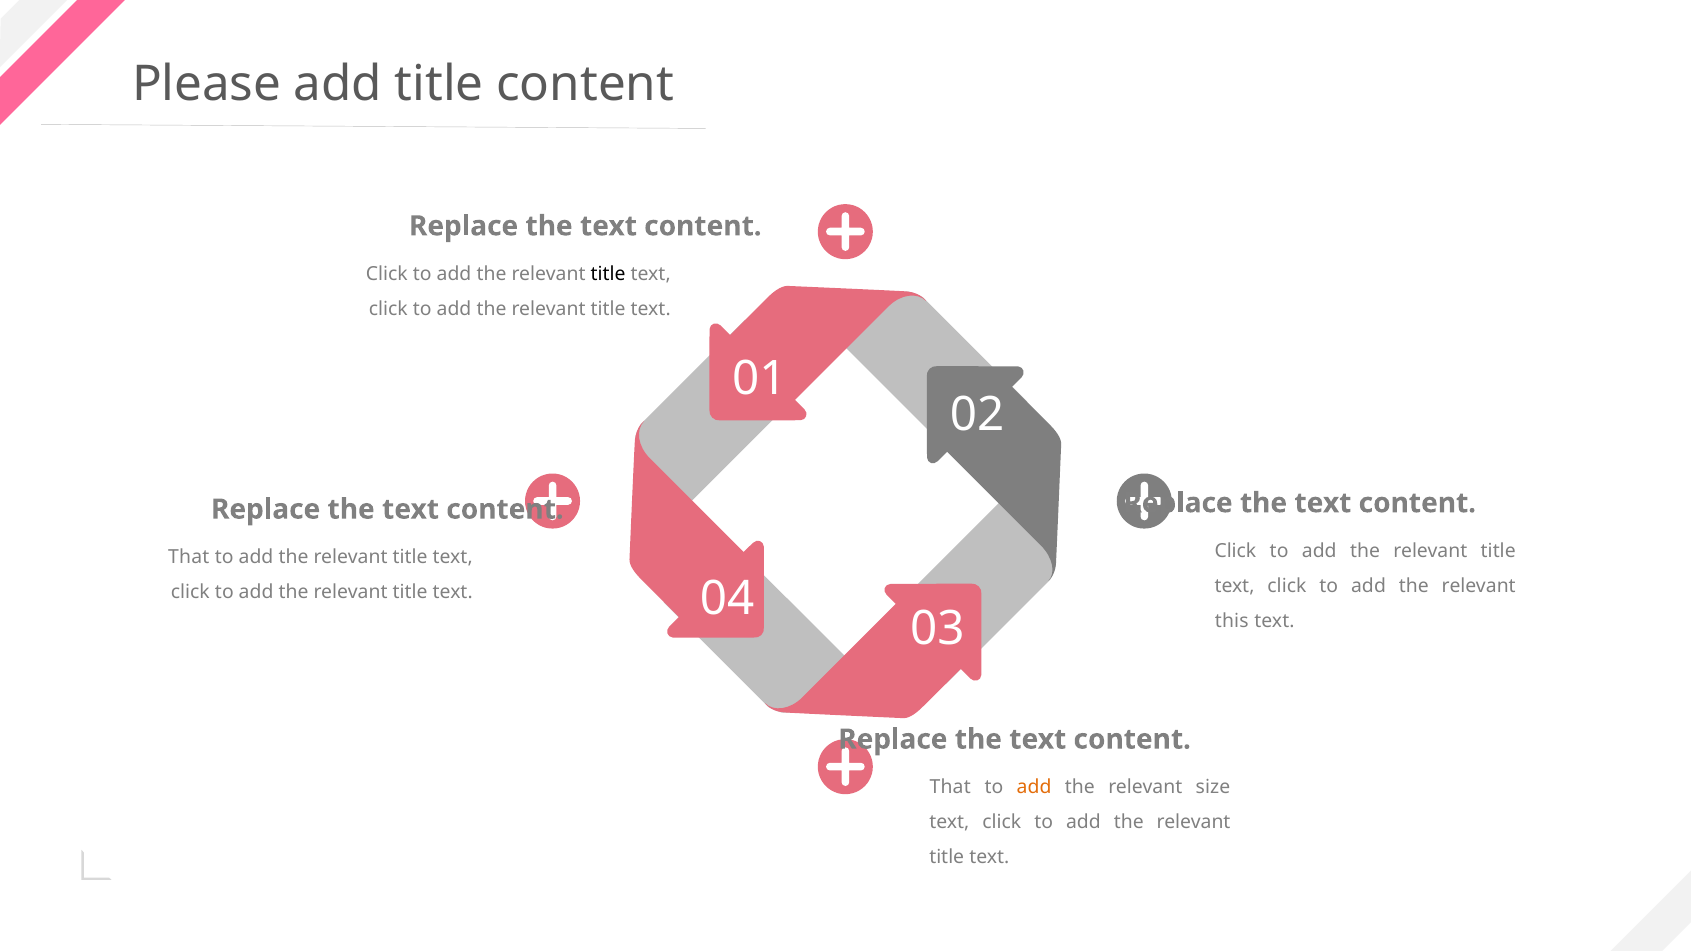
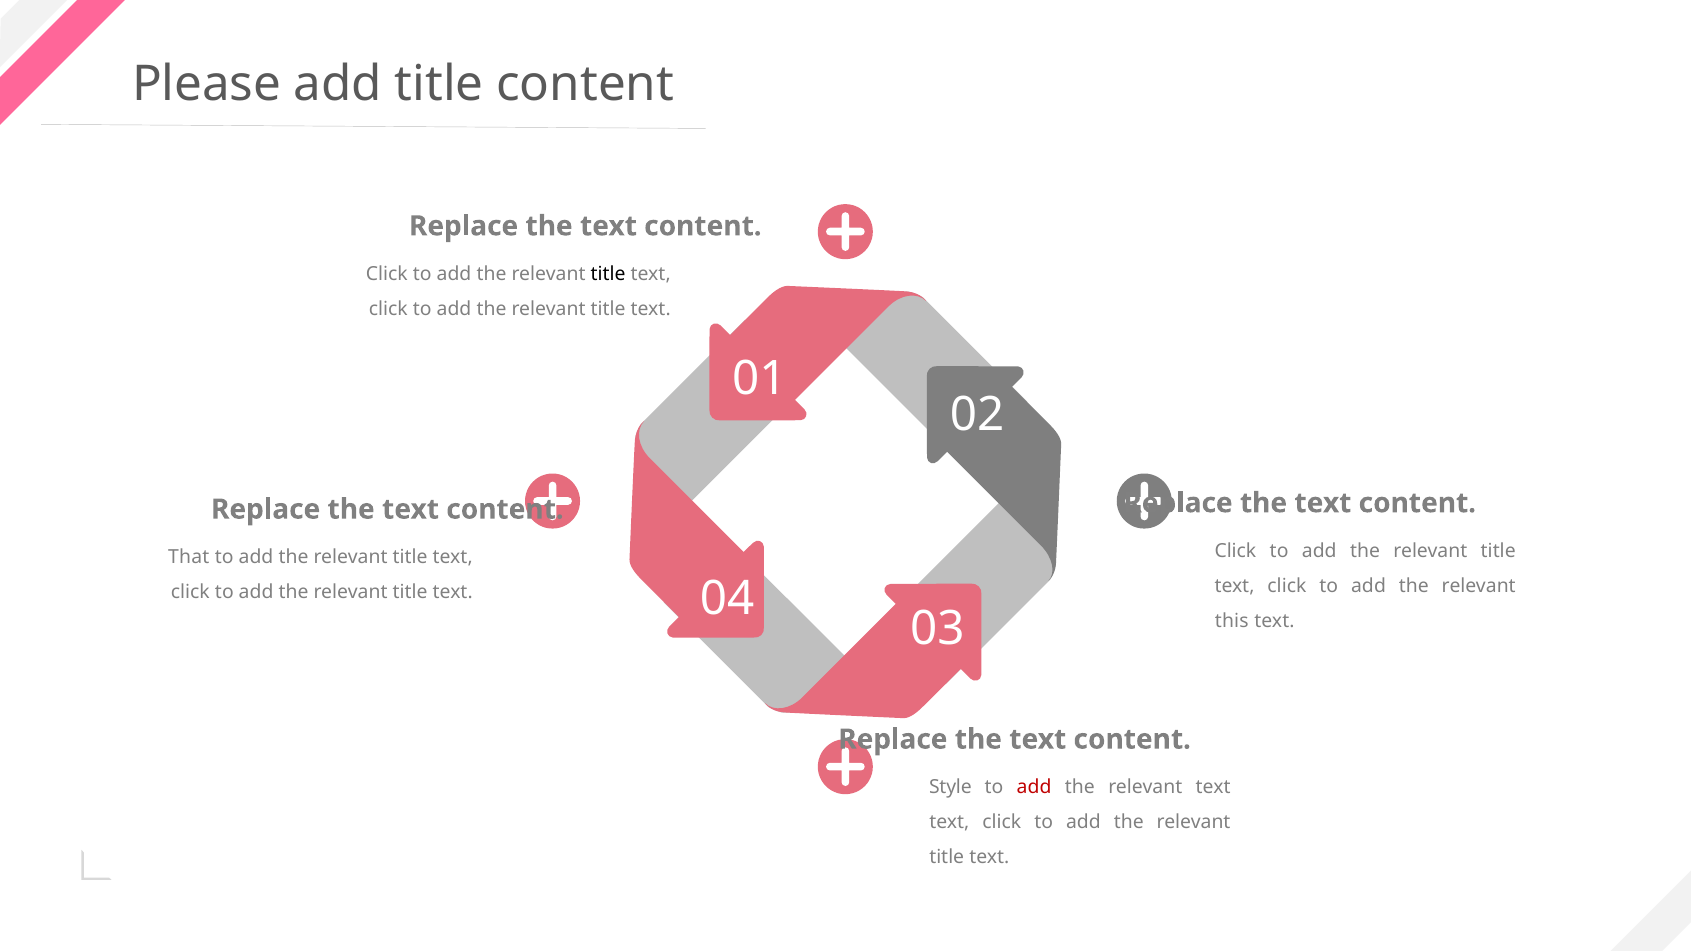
That: That -> Style (950, 787)
add colour: orange -> red (1034, 787)
relevant size: size -> text (1213, 787)
